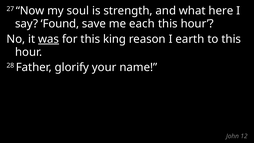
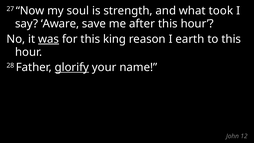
here: here -> took (221, 11)
Found: Found -> Aware (60, 24)
each: each -> after (142, 24)
glorify underline: none -> present (72, 67)
